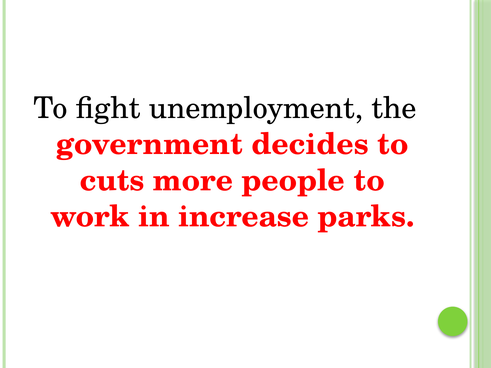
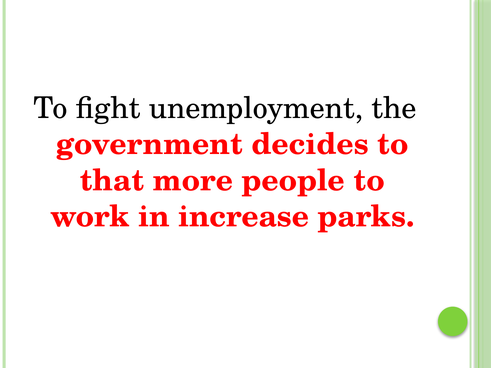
cuts: cuts -> that (112, 181)
